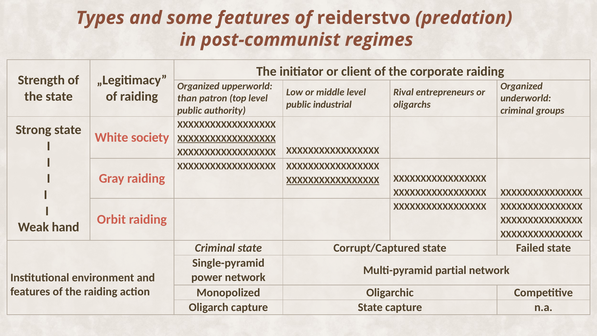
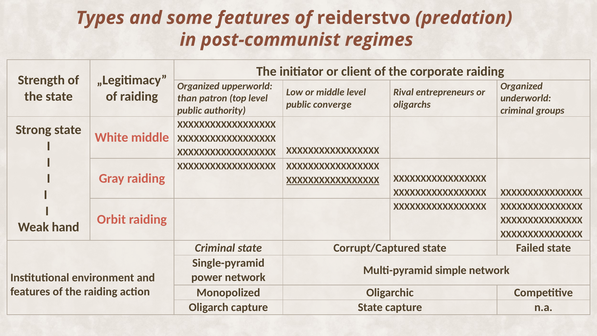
industrial: industrial -> converge (332, 104)
White society: society -> middle (150, 138)
XXXXXXXXXXXXXXXXXX underline: present -> none (227, 138)
partial: partial -> simple (451, 270)
